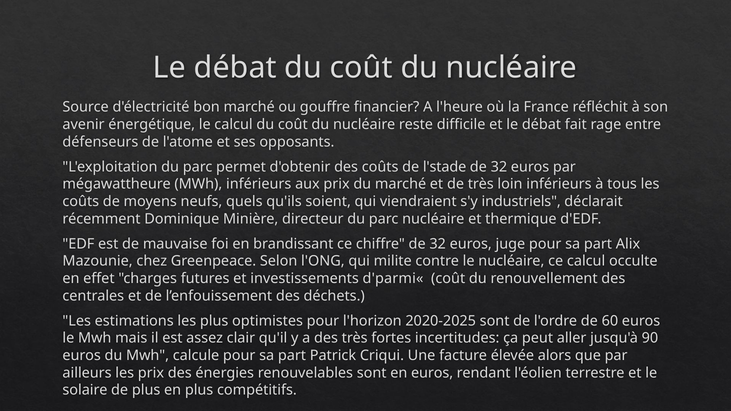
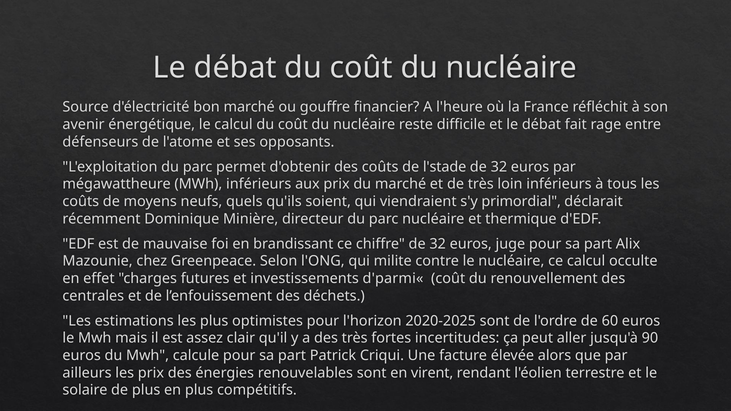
industriels: industriels -> primordial (521, 202)
en euros: euros -> virent (432, 373)
